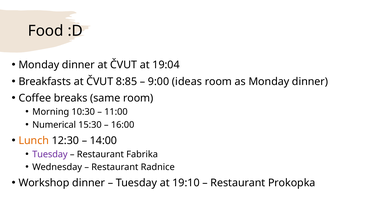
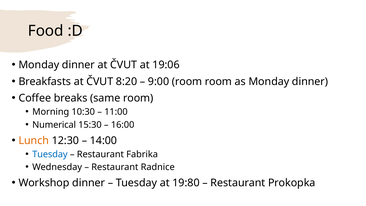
19:04: 19:04 -> 19:06 (166, 65)
8:85: 8:85 -> 8:20 (127, 82)
9:00 ideas: ideas -> room (187, 82)
Tuesday colour: purple -> blue (50, 154)
19:10: 19:10 -> 19:80 (186, 183)
